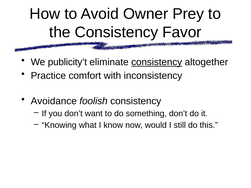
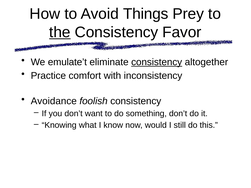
Owner: Owner -> Things (146, 14)
the underline: none -> present (60, 32)
publicity’t: publicity’t -> emulate’t (67, 62)
